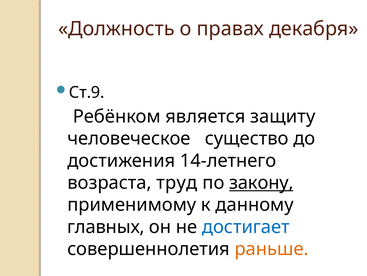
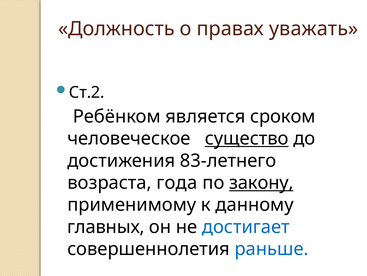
декабря: декабря -> уважать (314, 29)
Ст.9: Ст.9 -> Ст.2 (87, 92)
защиту: защиту -> сроком (283, 116)
существо underline: none -> present (247, 138)
14-летнего: 14-летнего -> 83-летнего (228, 160)
труд: труд -> года (177, 182)
раньше colour: orange -> blue (272, 248)
